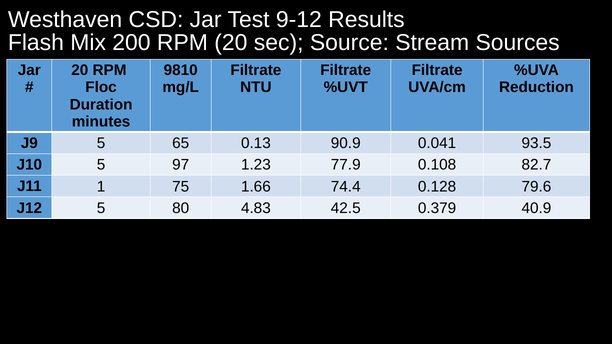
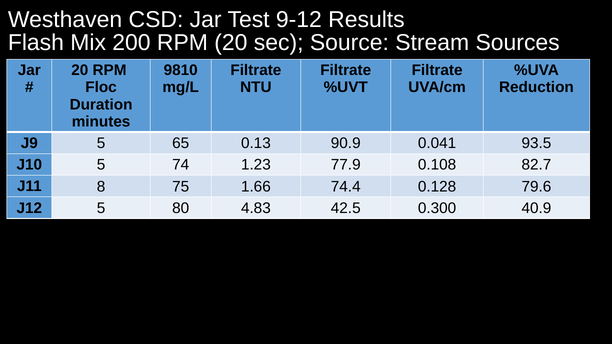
97: 97 -> 74 (181, 165)
1: 1 -> 8 (101, 187)
0.379: 0.379 -> 0.300 (437, 208)
